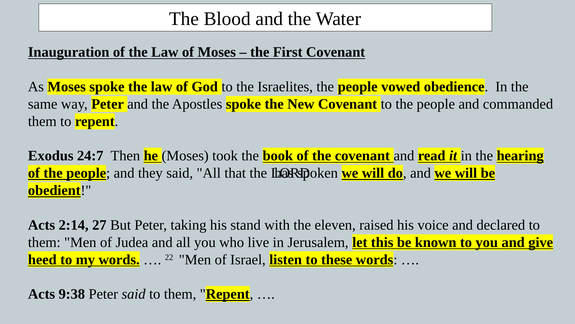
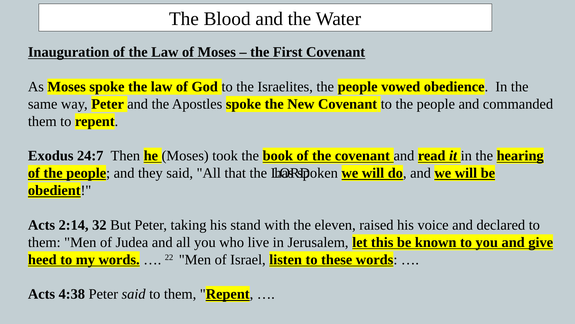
27: 27 -> 32 (99, 225)
9:38: 9:38 -> 4:38 (72, 294)
